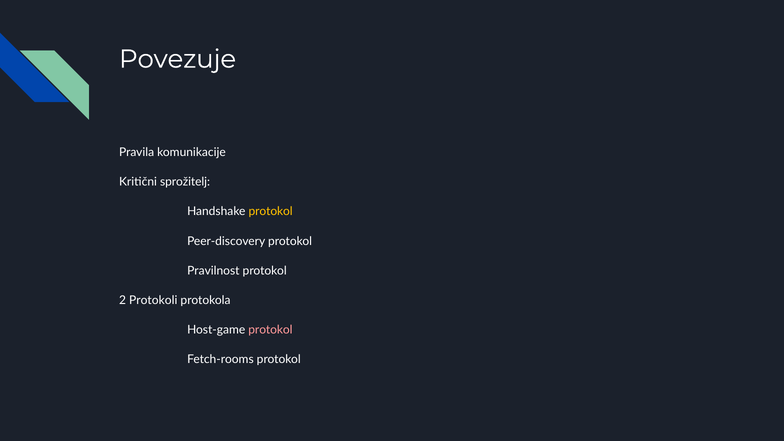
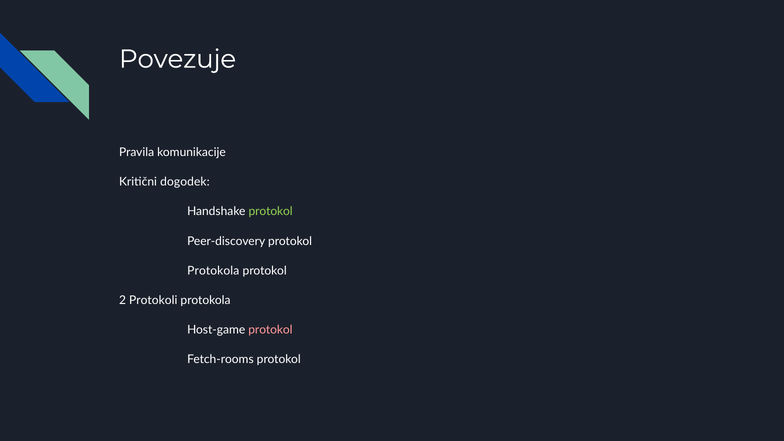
sprožitelj: sprožitelj -> dogodek (185, 182)
protokol colour: yellow -> light green (271, 212)
Pravilnost: Pravilnost -> Protokola (213, 271)
